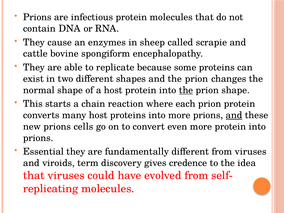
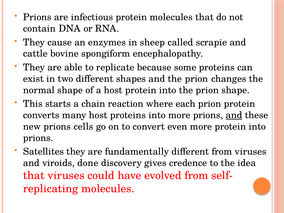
the underline: present -> none (186, 90)
Essential: Essential -> Satellites (44, 152)
term: term -> done (88, 163)
